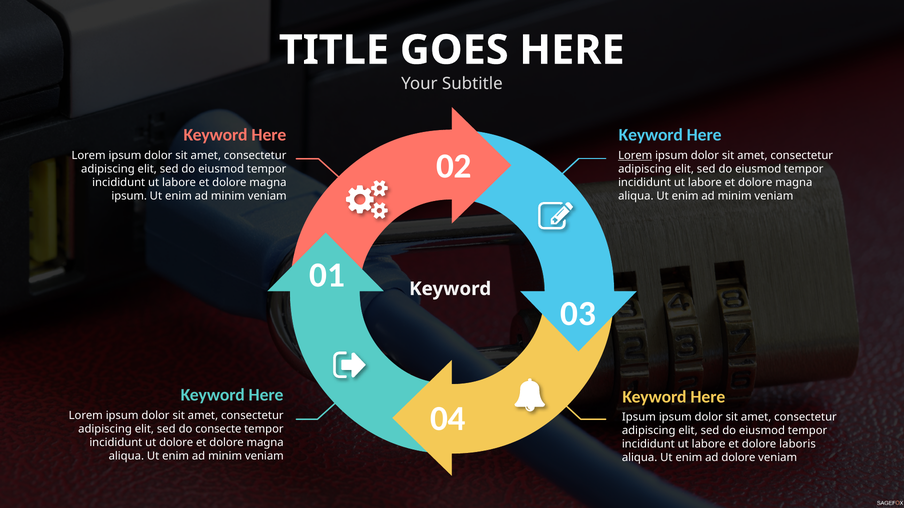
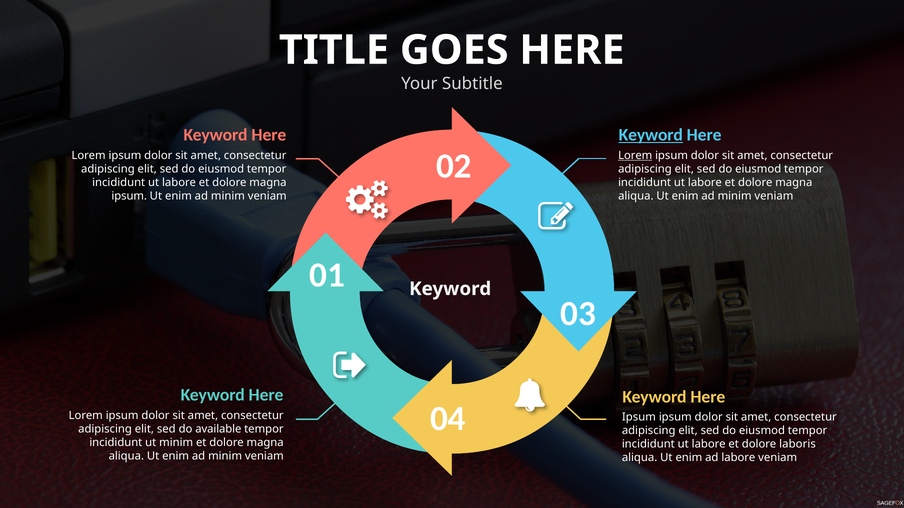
Keyword underline: none -> present (651, 135)
consecte: consecte -> available (218, 429)
ut dolore: dolore -> minim (176, 443)
ad dolore: dolore -> labore (738, 458)
